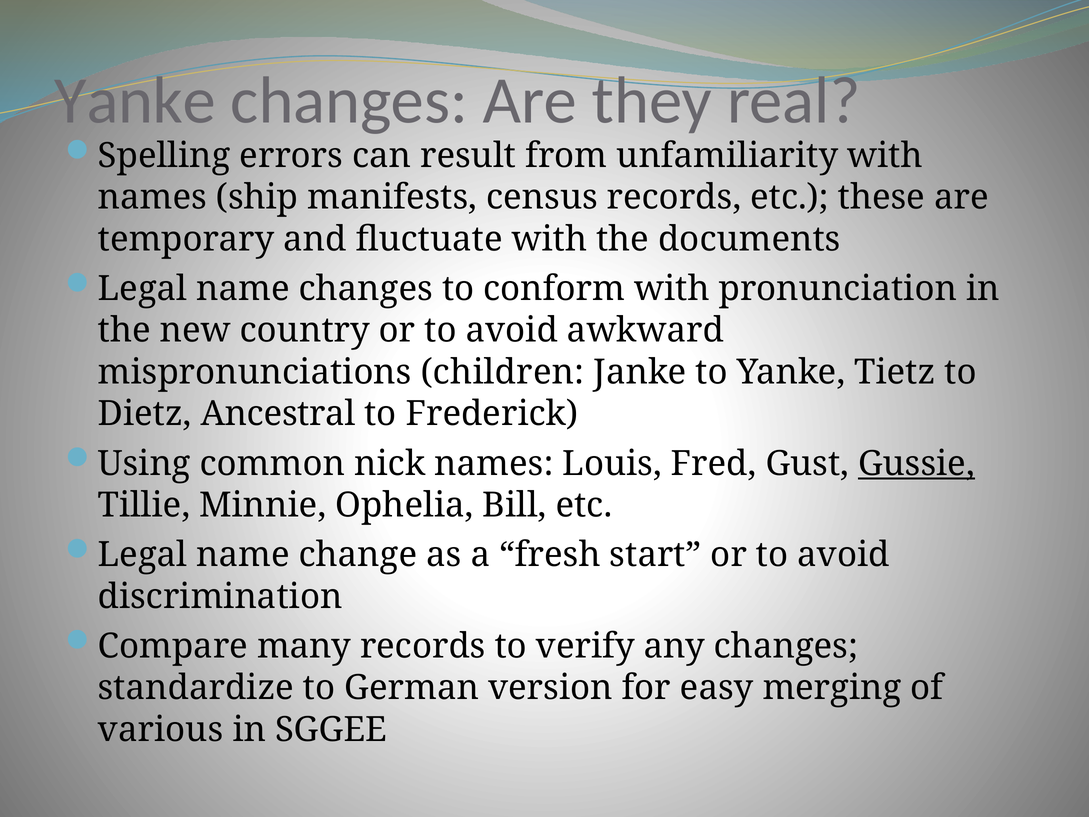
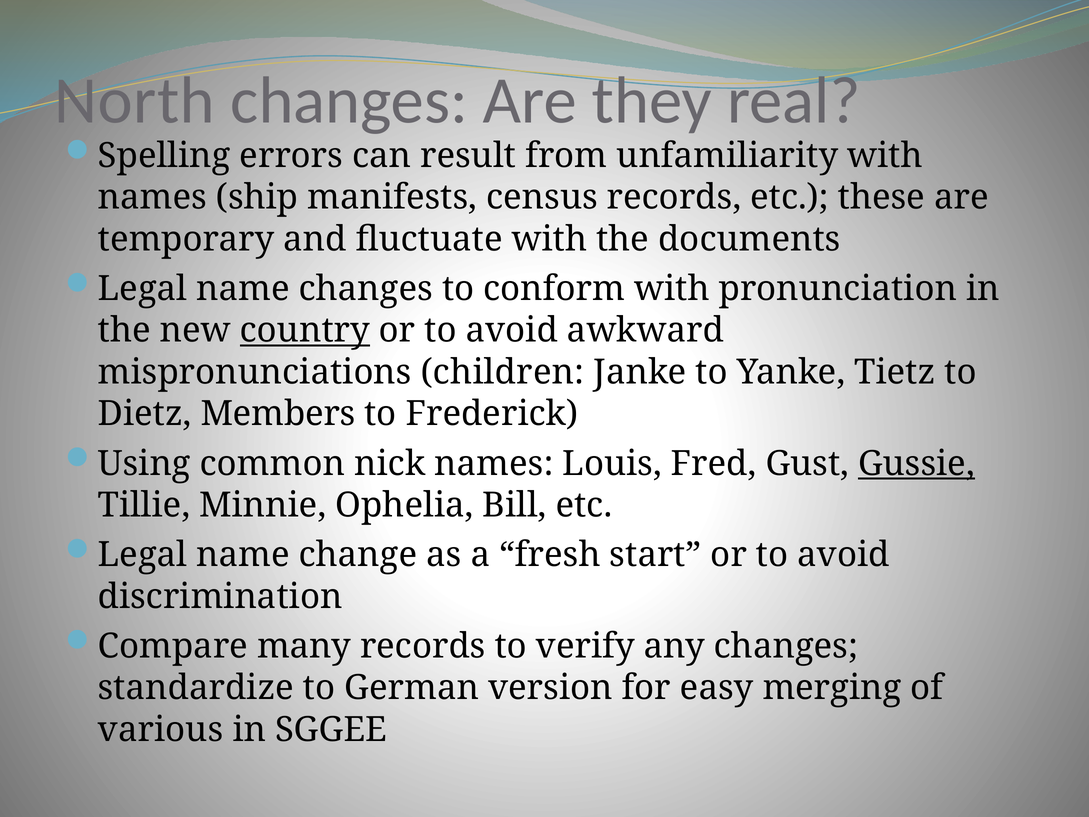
Yanke: Yanke -> North (135, 101)
country underline: none -> present (305, 330)
Ancestral: Ancestral -> Members (278, 414)
